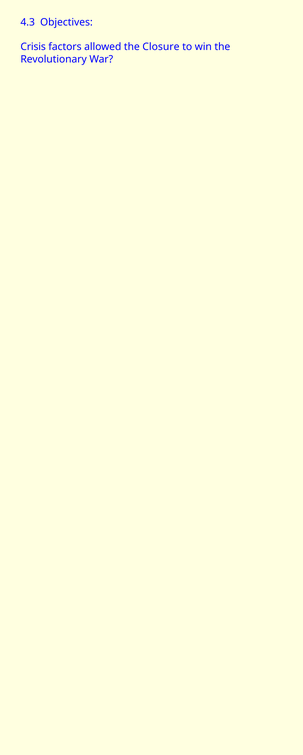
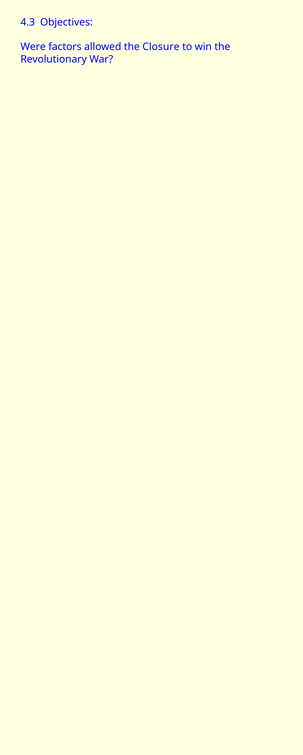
Crisis: Crisis -> Were (33, 47)
